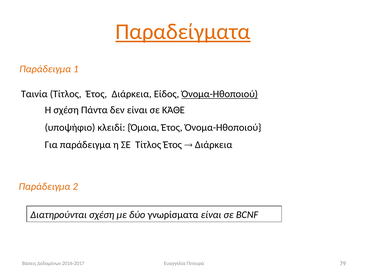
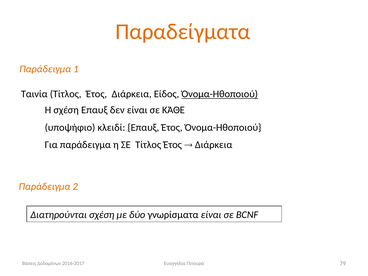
Παραδείγματα underline: present -> none (183, 32)
σχέση Πάντα: Πάντα -> Επαυξ (94, 110)
κλειδί Όμοια: Όμοια -> Επαυξ (143, 127)
